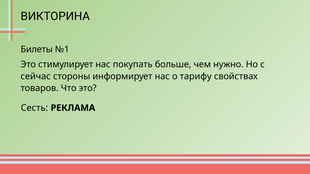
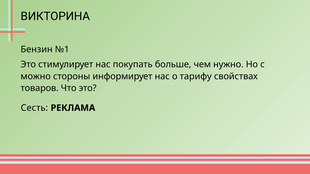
Билеты: Билеты -> Бензин (37, 49)
сейчас: сейчас -> можно (36, 77)
